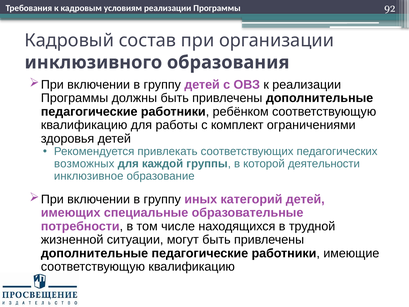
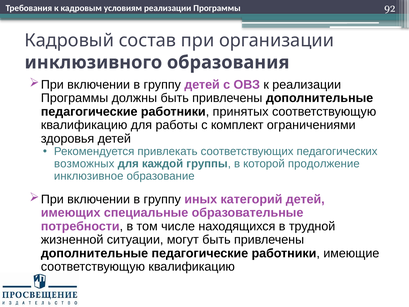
ребёнком: ребёнком -> принятых (241, 112)
деятельности: деятельности -> продолжение (324, 164)
